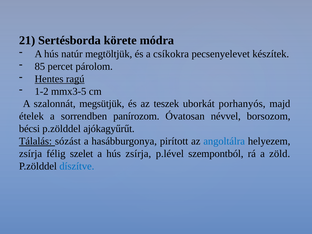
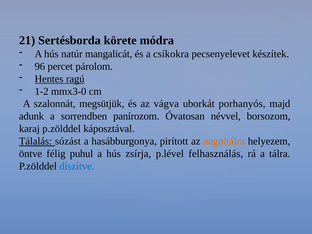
megtöltjük: megtöltjük -> mangalicát (109, 54)
85: 85 -> 96 (40, 66)
mmx3-5: mmx3-5 -> mmx3-0 (69, 91)
teszek: teszek -> vágva (166, 104)
ételek: ételek -> adunk (31, 116)
bécsi: bécsi -> karaj (29, 129)
ajókagyűrűt: ajókagyűrűt -> káposztával (109, 129)
angoltálra colour: blue -> orange (224, 141)
zsírja: zsírja -> öntve (31, 154)
szelet: szelet -> puhul (81, 154)
szempontból: szempontból -> felhasználás (216, 154)
zöld: zöld -> tálra (280, 154)
